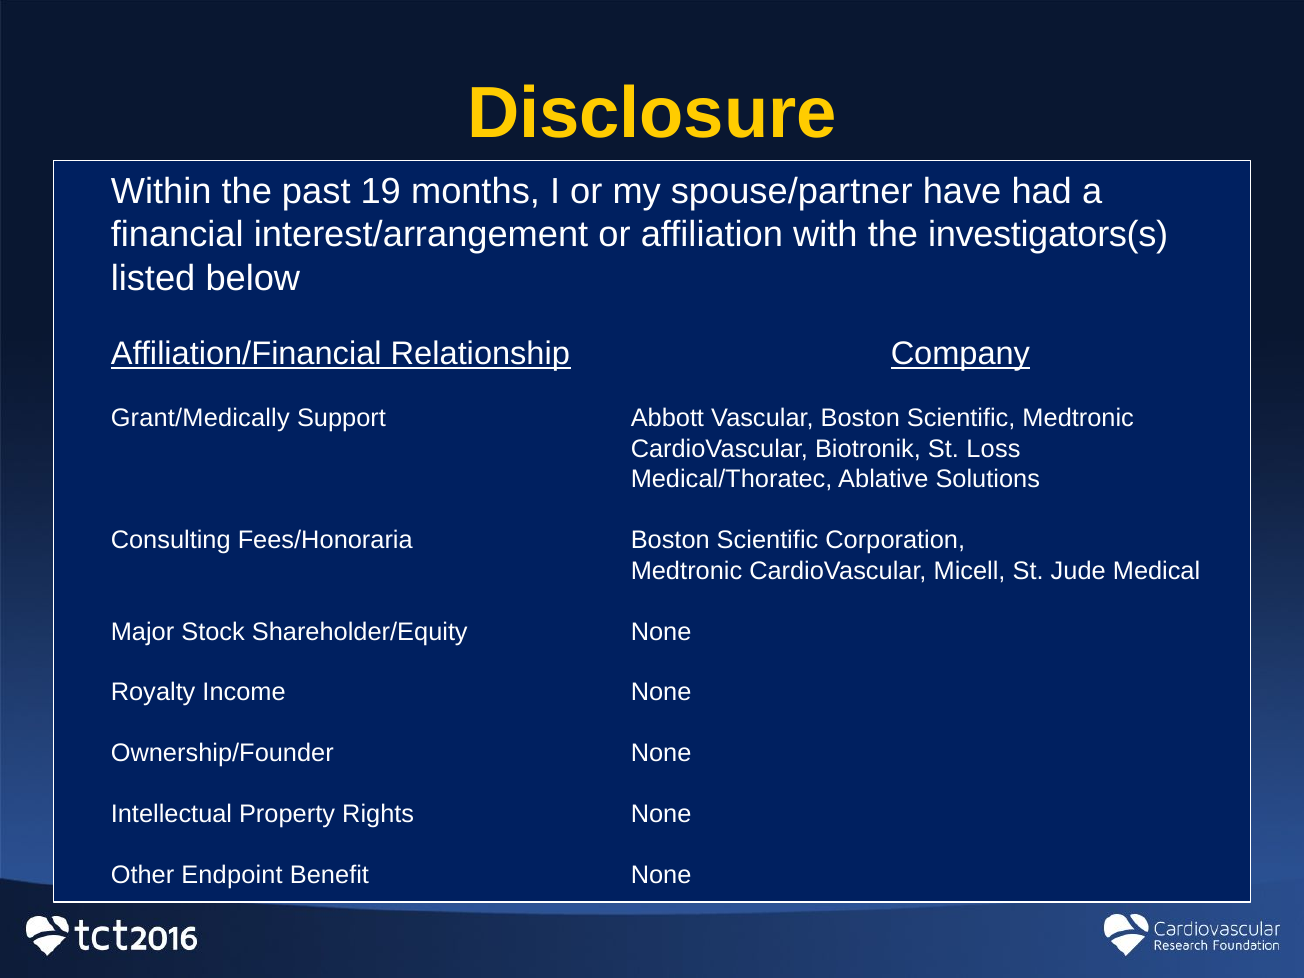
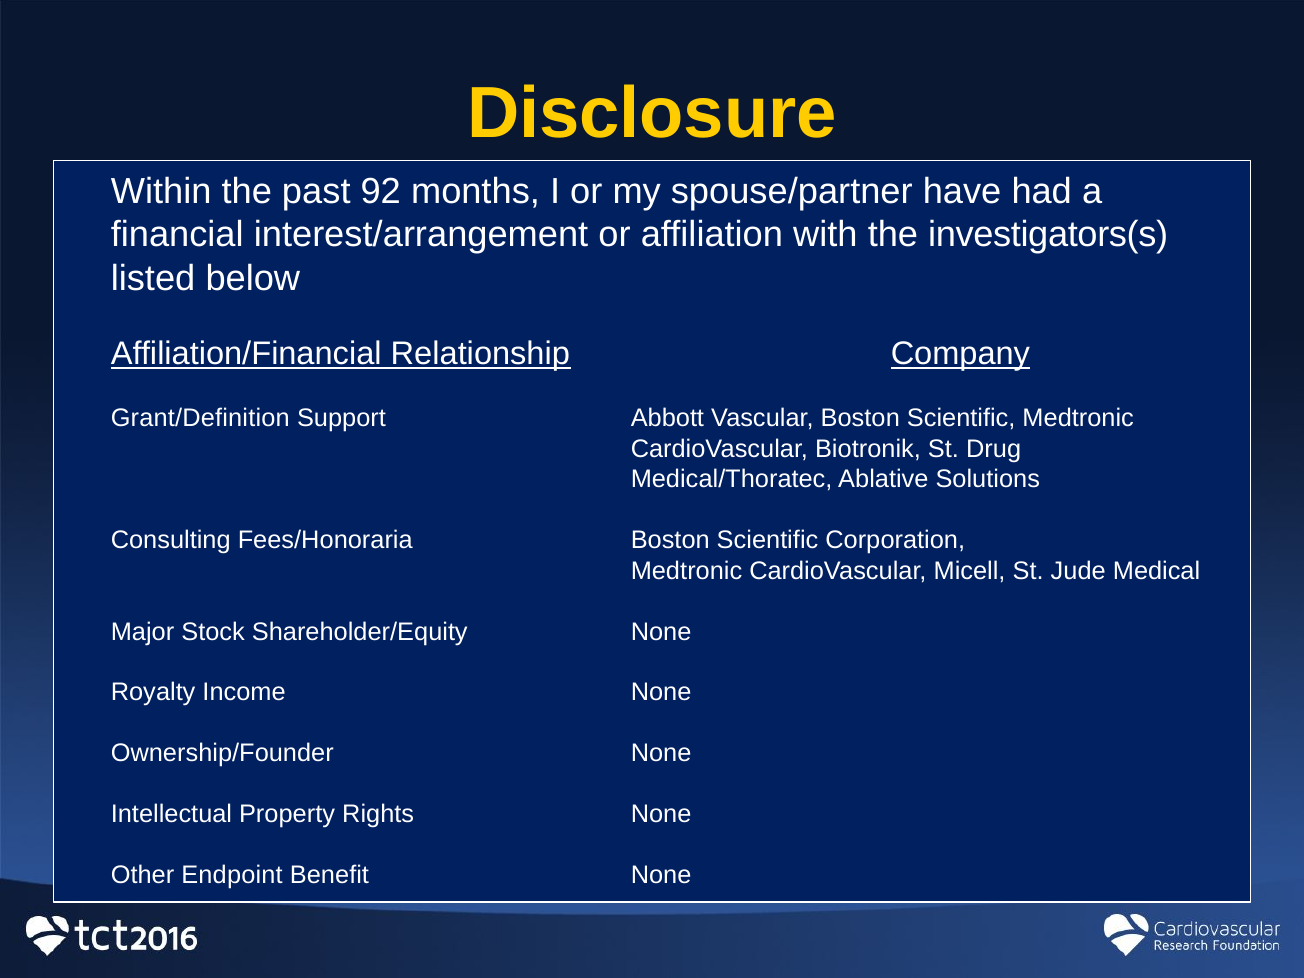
19: 19 -> 92 (381, 191)
Grant/Medically: Grant/Medically -> Grant/Definition (200, 419)
Loss: Loss -> Drug (994, 449)
